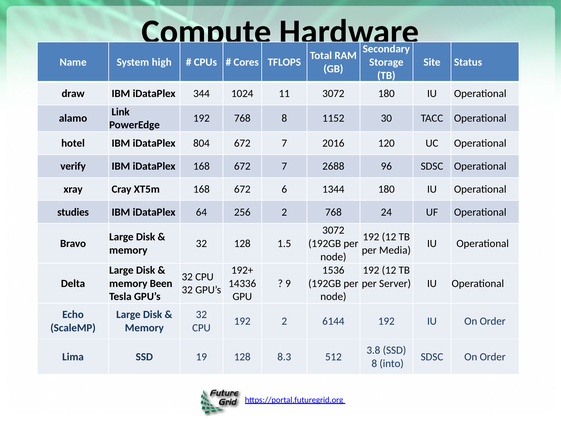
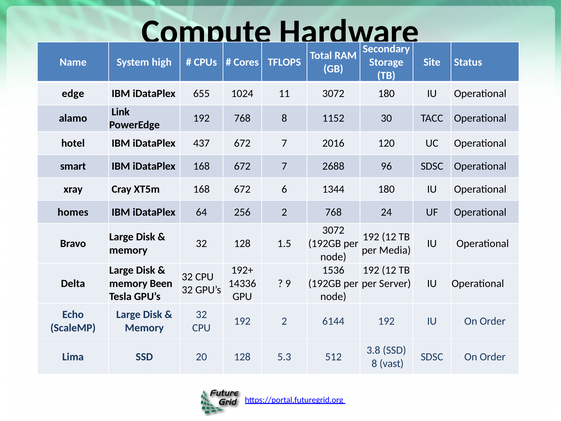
draw: draw -> edge (73, 94)
344: 344 -> 655 (201, 94)
804: 804 -> 437 (201, 143)
verify: verify -> smart (73, 166)
studies: studies -> homes (73, 212)
19: 19 -> 20 (201, 357)
8.3: 8.3 -> 5.3 (284, 357)
into: into -> vast (392, 363)
